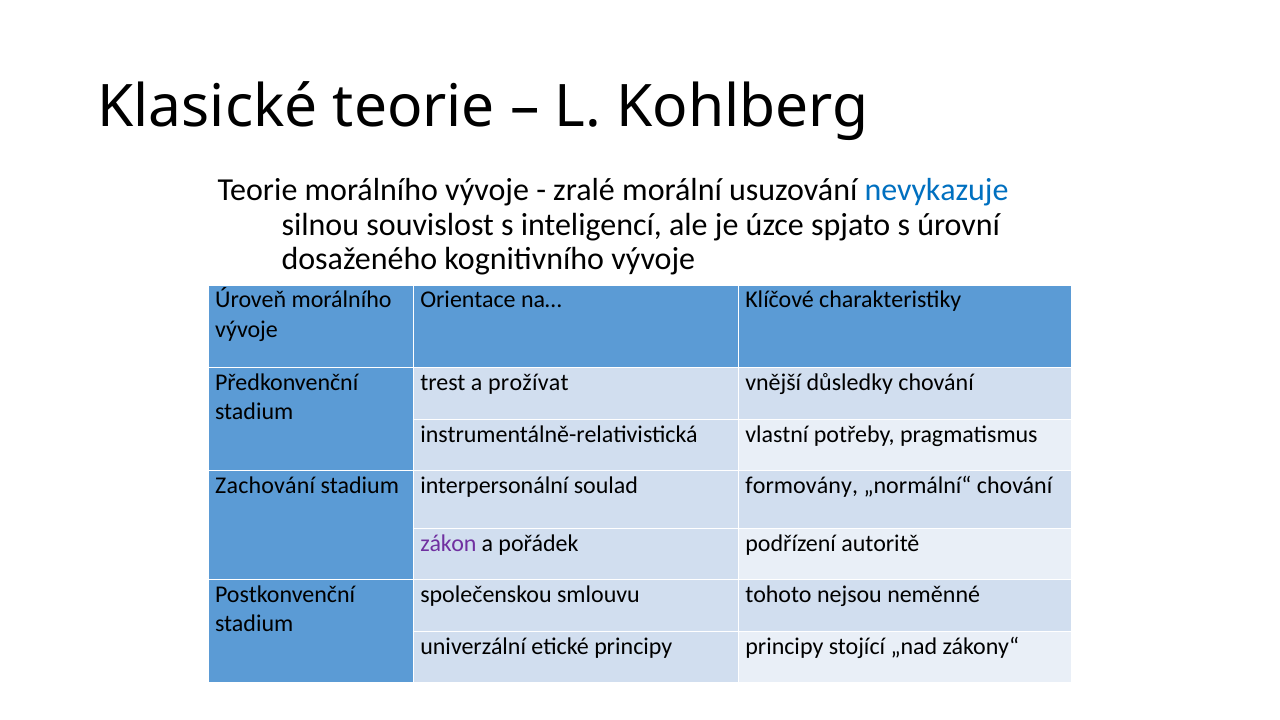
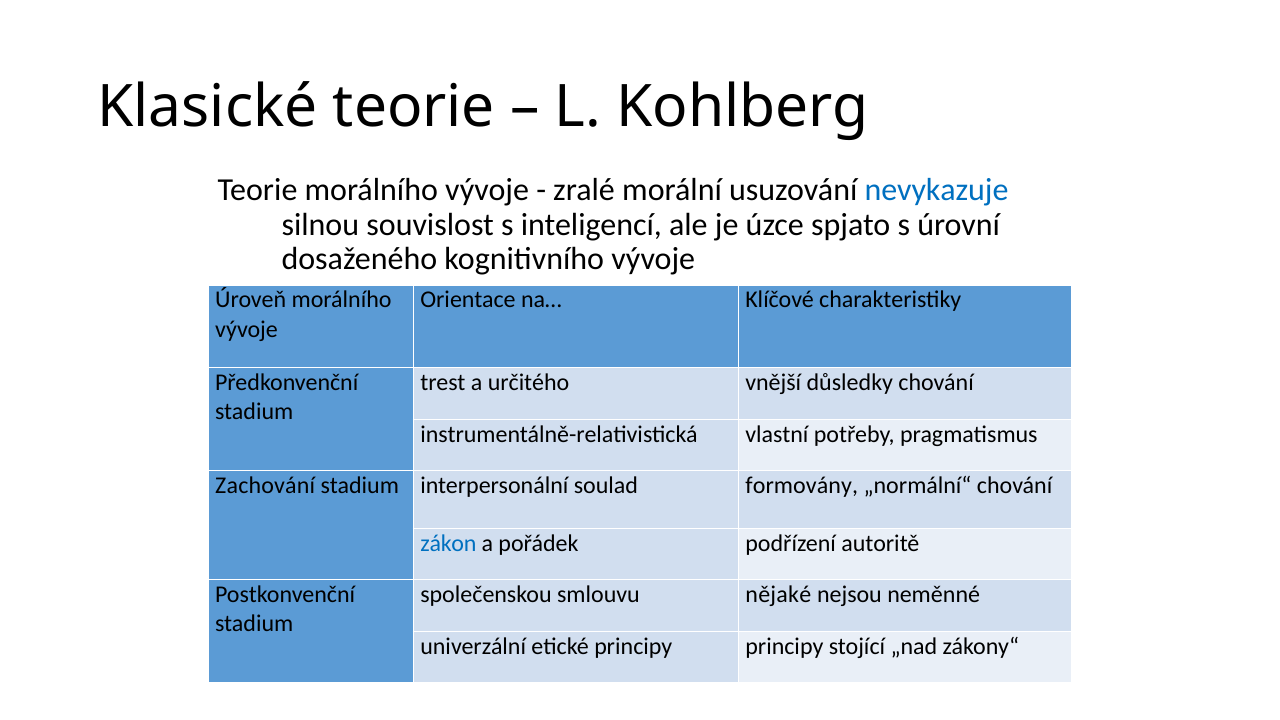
prožívat: prožívat -> určitého (529, 383)
zákon colour: purple -> blue (448, 543)
tohoto: tohoto -> nějaké (778, 595)
